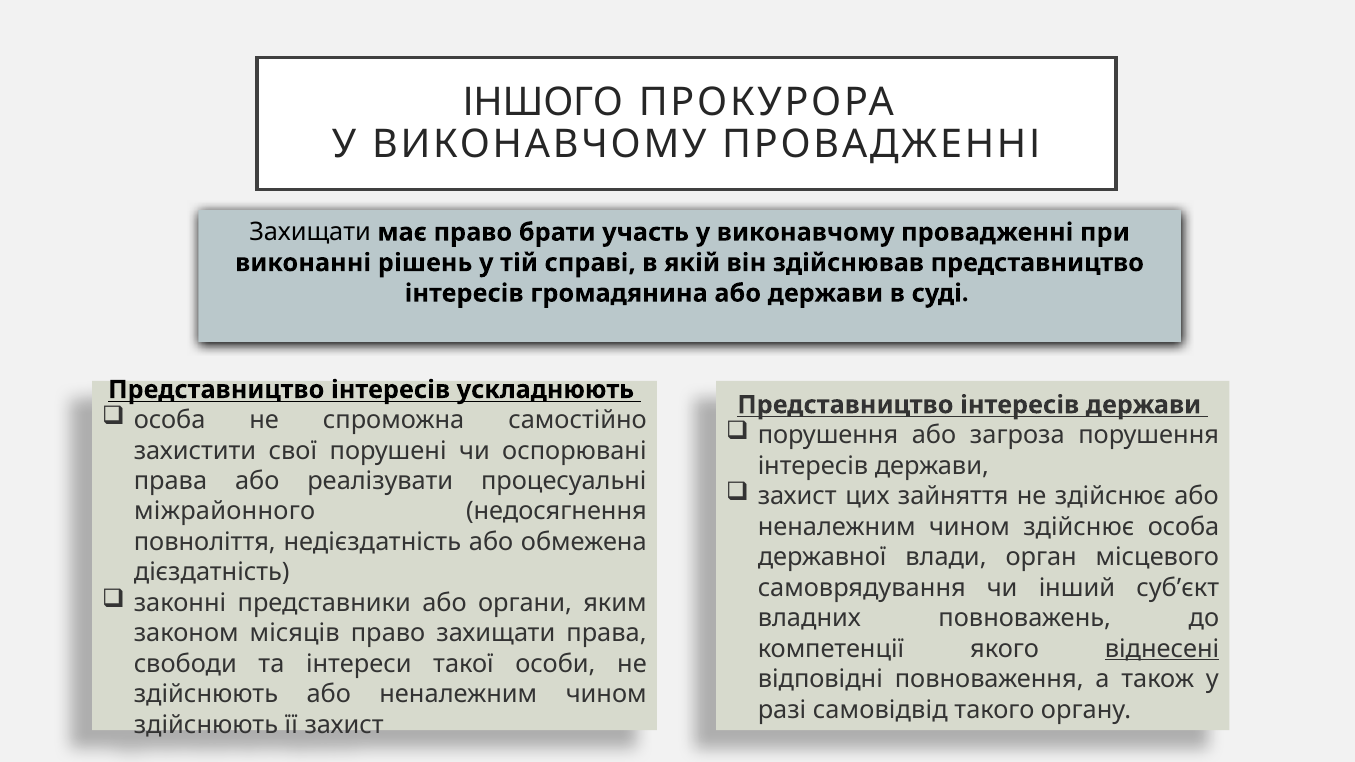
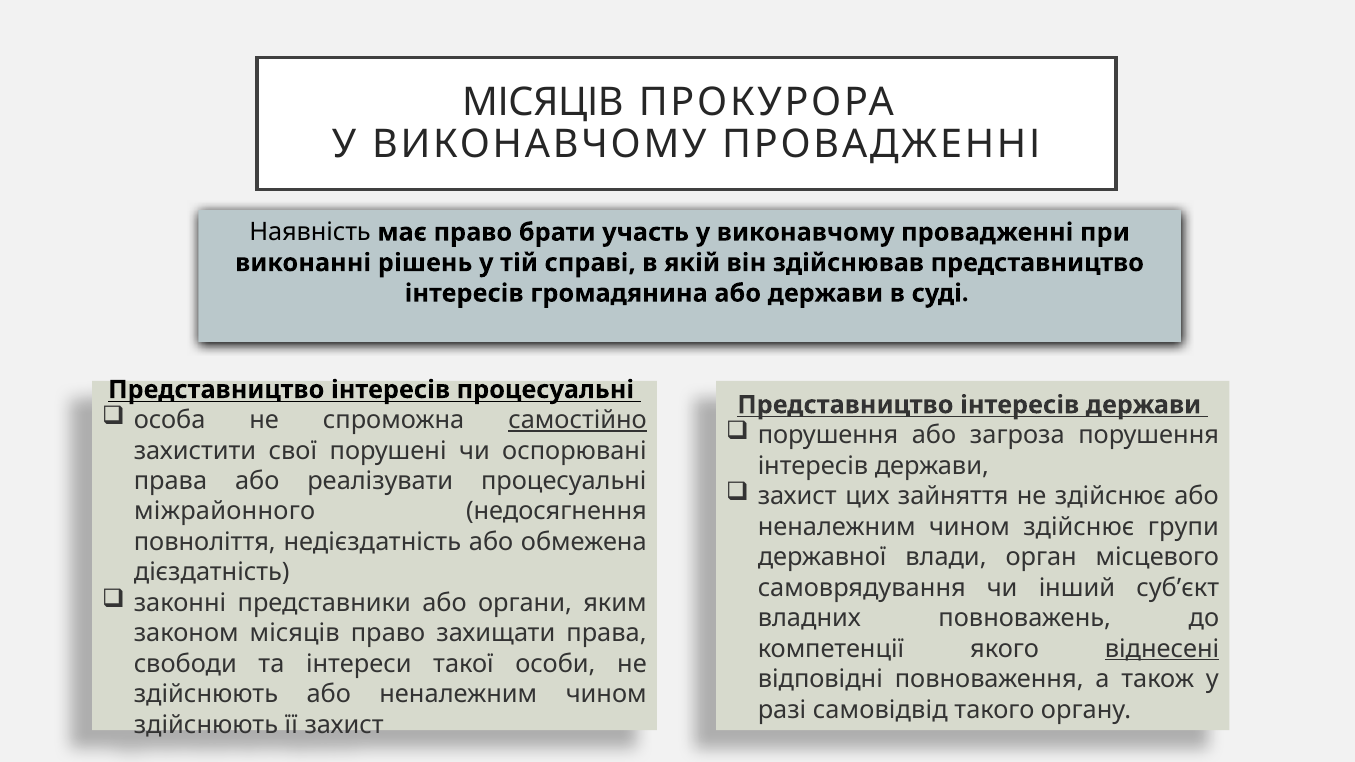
ІНШОГО: ІНШОГО -> МІСЯЦІВ (543, 102)
Захищати: Захищати -> Наявність (310, 232)
інтересів ускладнюють: ускладнюють -> процесуальні (545, 390)
самостійно underline: none -> present (578, 420)
здійснює особа: особа -> групи (1183, 527)
